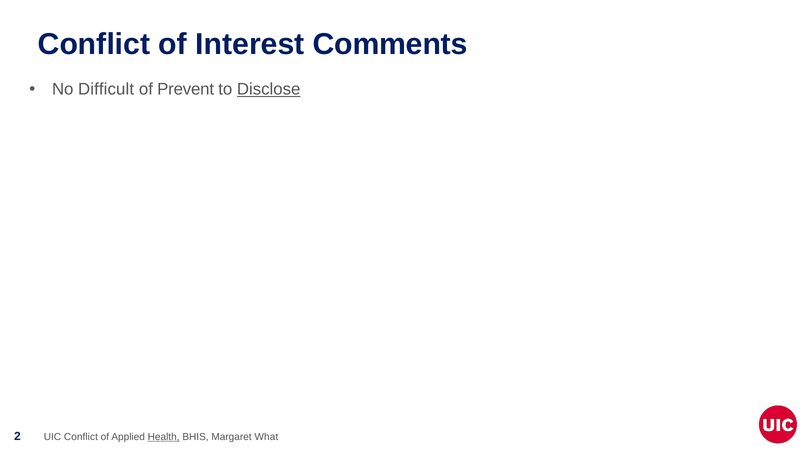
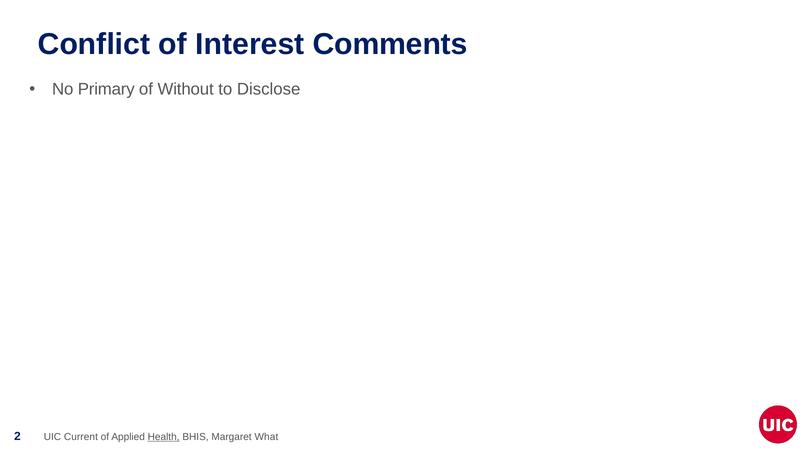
Difficult: Difficult -> Primary (106, 90)
Prevent: Prevent -> Without (186, 90)
Disclose underline: present -> none (269, 90)
UIC Conflict: Conflict -> Current (81, 437)
